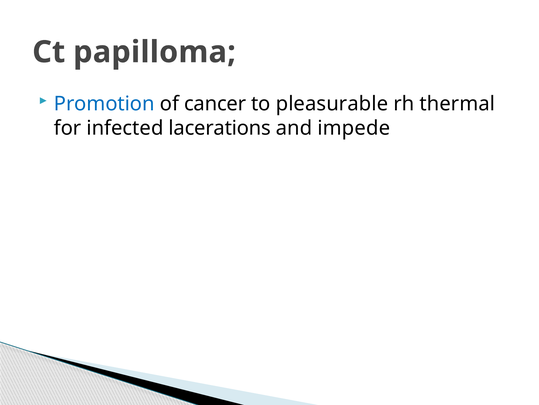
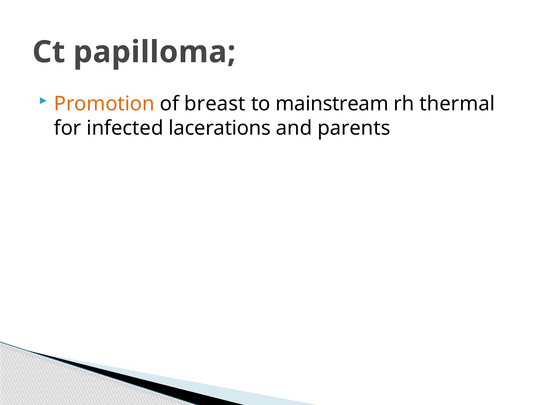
Promotion colour: blue -> orange (104, 104)
cancer: cancer -> breast (215, 104)
pleasurable: pleasurable -> mainstream (332, 104)
impede: impede -> parents (354, 128)
